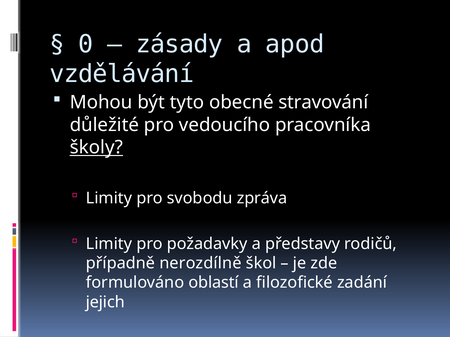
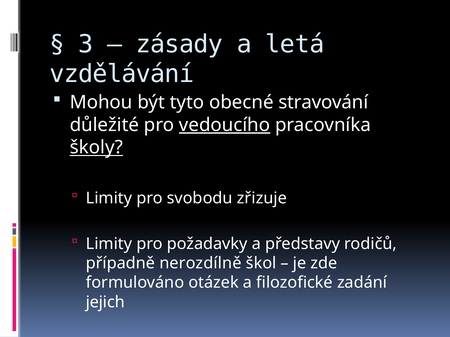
0: 0 -> 3 (86, 44)
apod: apod -> letá (295, 44)
vedoucího underline: none -> present (225, 125)
zpráva: zpráva -> zřizuje (262, 199)
oblastí: oblastí -> otázek (214, 283)
